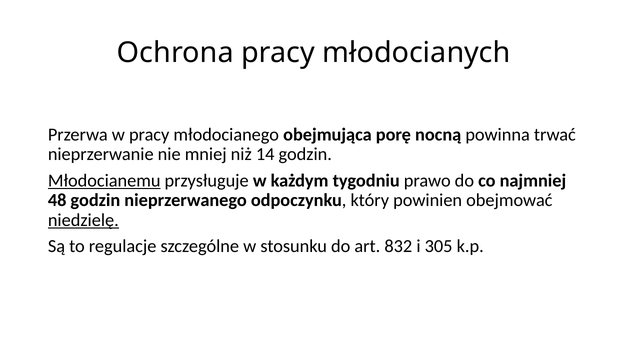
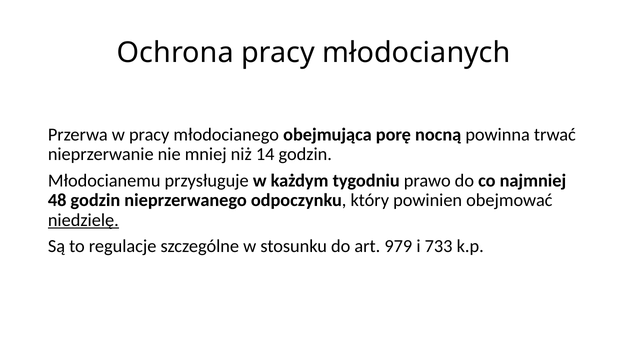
Młodocianemu underline: present -> none (104, 181)
832: 832 -> 979 (398, 246)
305: 305 -> 733 (439, 246)
